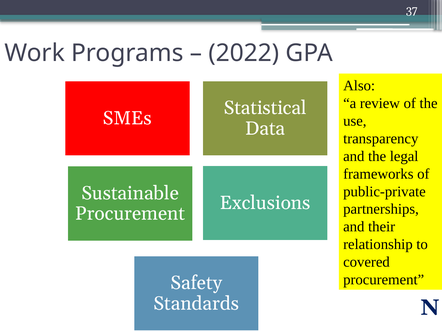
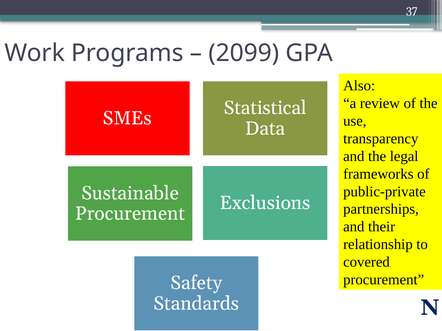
2022: 2022 -> 2099 (244, 53)
